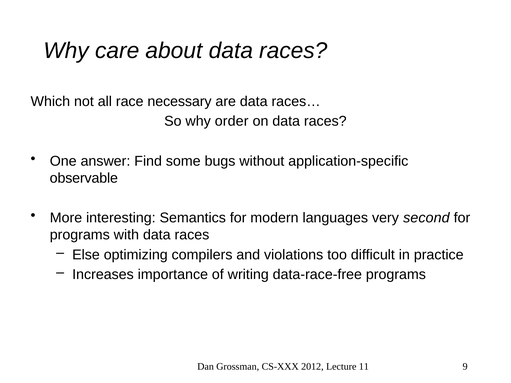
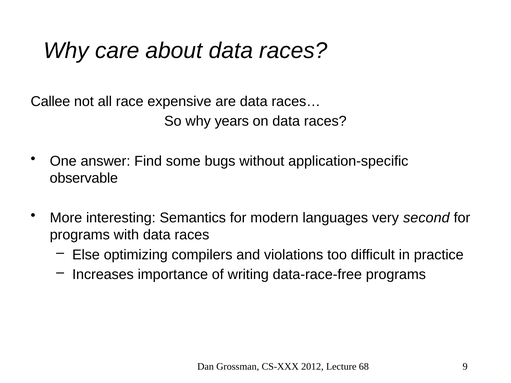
Which: Which -> Callee (50, 101)
necessary: necessary -> expensive (179, 101)
order: order -> years (232, 121)
11: 11 -> 68 (364, 367)
